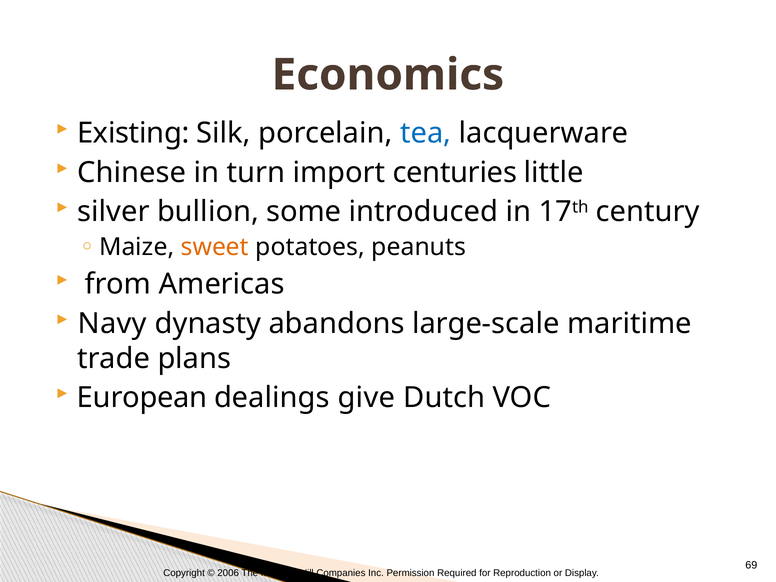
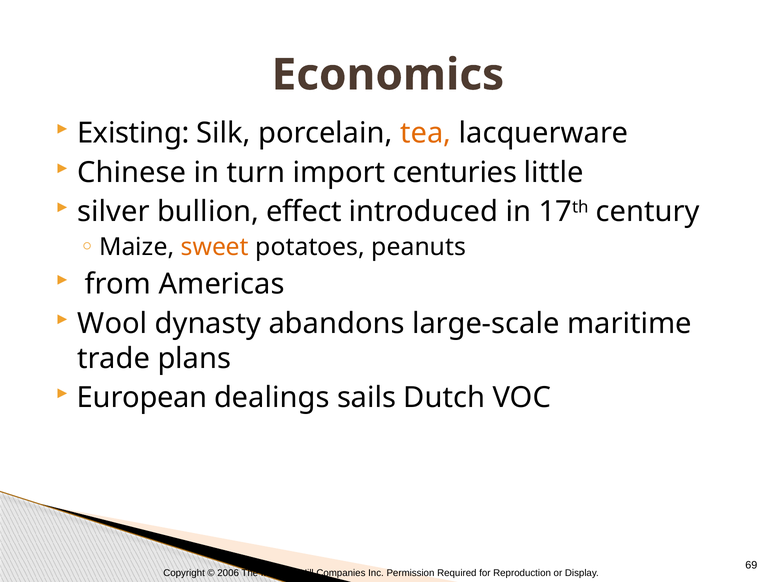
tea colour: blue -> orange (426, 133)
some: some -> effect (304, 212)
Navy: Navy -> Wool (112, 323)
give: give -> sails (367, 398)
